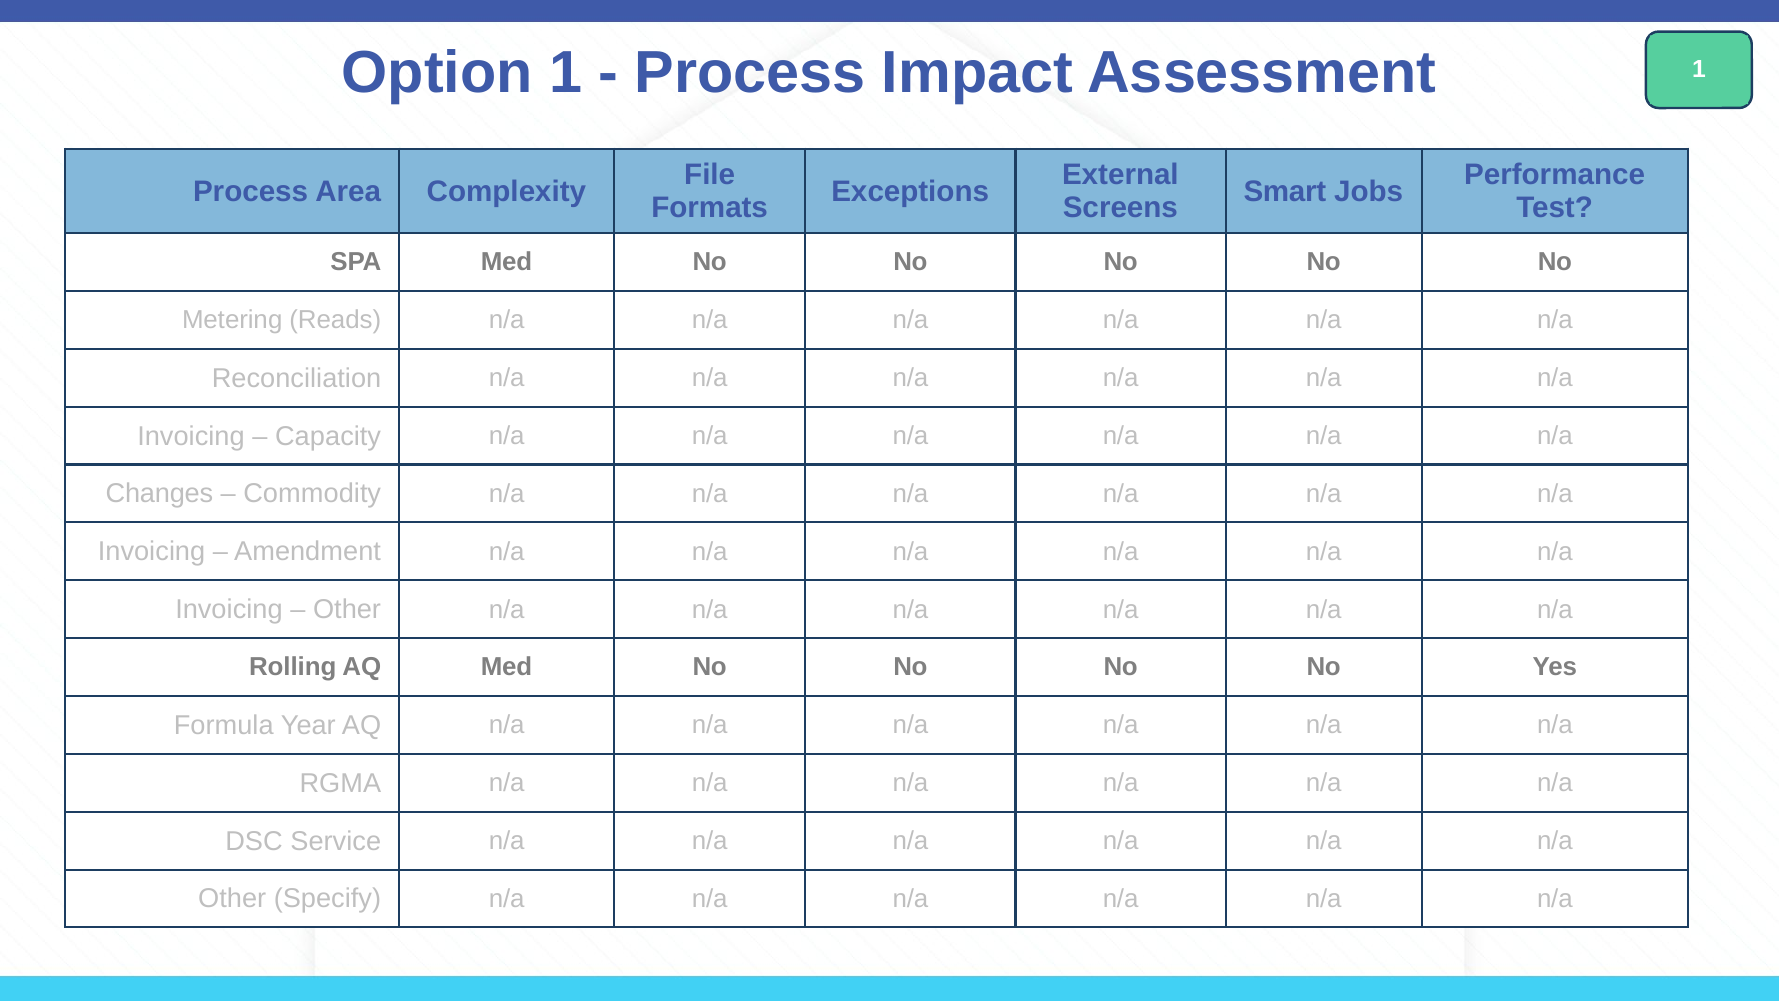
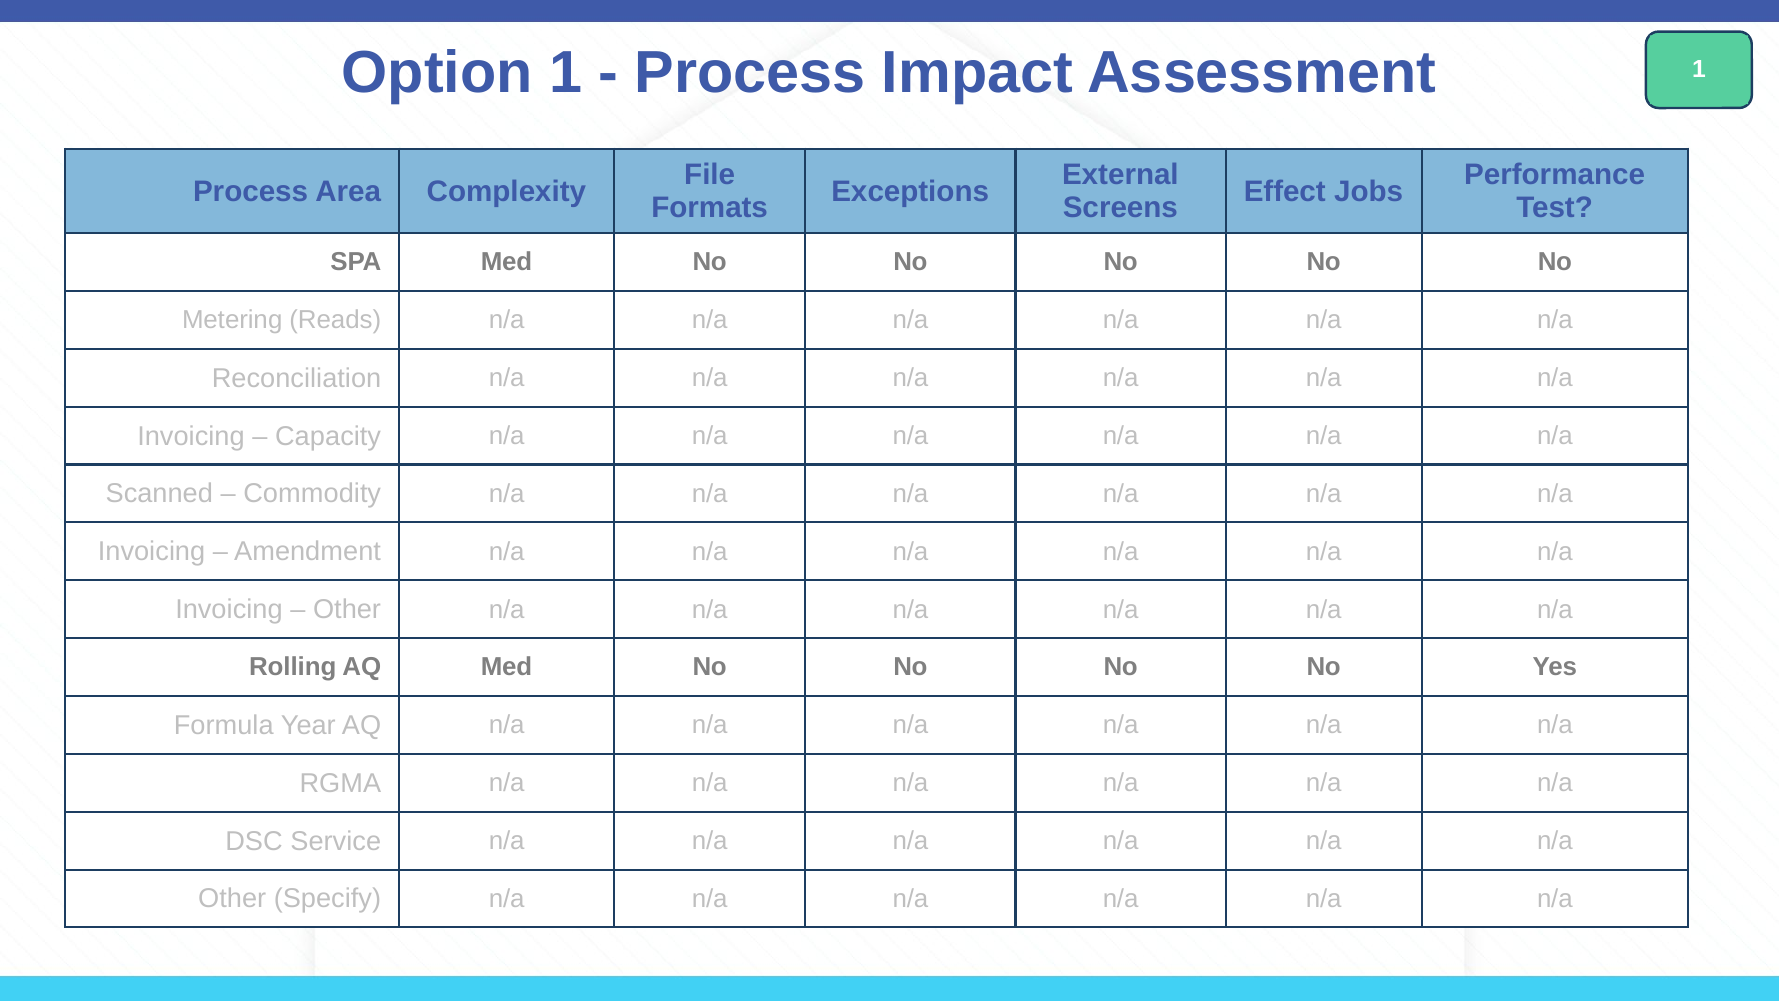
Smart: Smart -> Effect (1285, 191)
Changes: Changes -> Scanned (159, 494)
